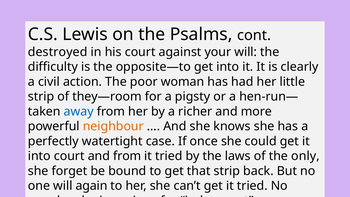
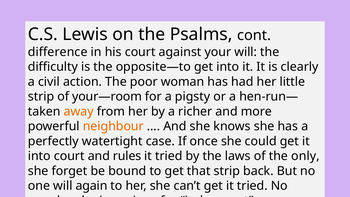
destroyed: destroyed -> difference (58, 52)
they—room: they—room -> your—room (107, 97)
away colour: blue -> orange (79, 111)
and from: from -> rules (127, 156)
